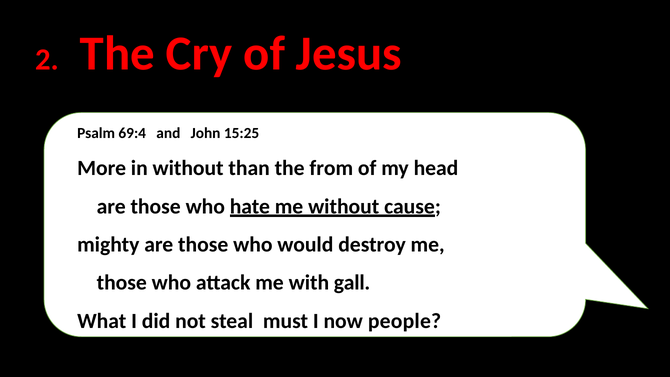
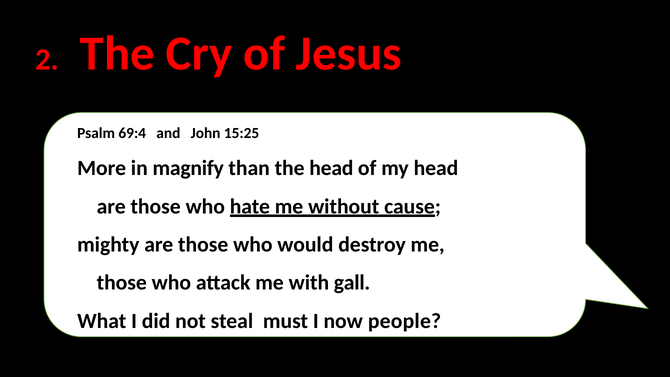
in without: without -> magnify (188, 168)
the from: from -> head (331, 168)
